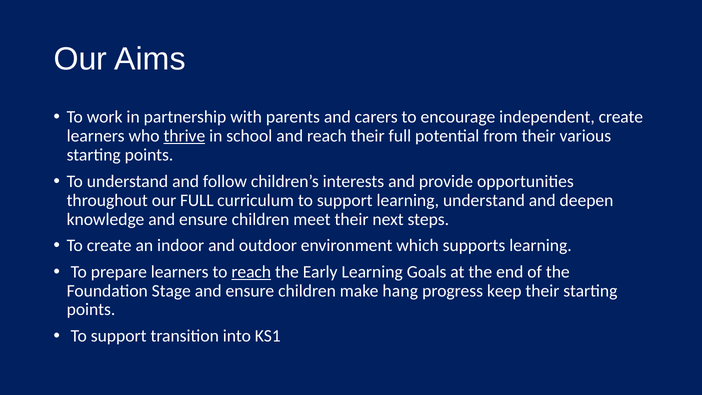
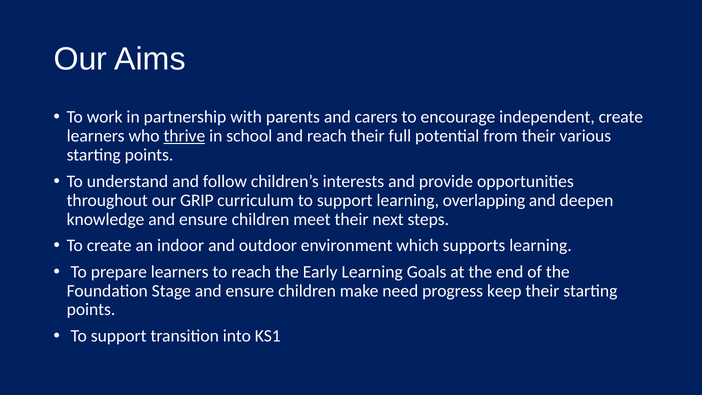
our FULL: FULL -> GRIP (197, 200)
learning understand: understand -> overlapping (484, 200)
reach underline: present -> none (251, 272)
hang: hang -> need (400, 291)
